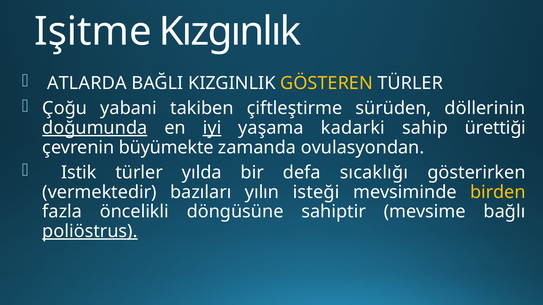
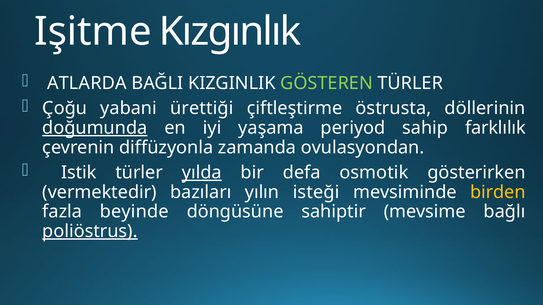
GÖSTEREN colour: yellow -> light green (327, 83)
takiben: takiben -> ürettiği (202, 109)
sürüden: sürüden -> östrusta (393, 109)
iyi underline: present -> none (212, 128)
kadarki: kadarki -> periyod (353, 128)
ürettiği: ürettiği -> farklılık (495, 128)
büyümekte: büyümekte -> diffüzyonla (166, 148)
yılda underline: none -> present (202, 173)
sıcaklığı: sıcaklığı -> osmotik (374, 173)
öncelikli: öncelikli -> beyinde (134, 212)
